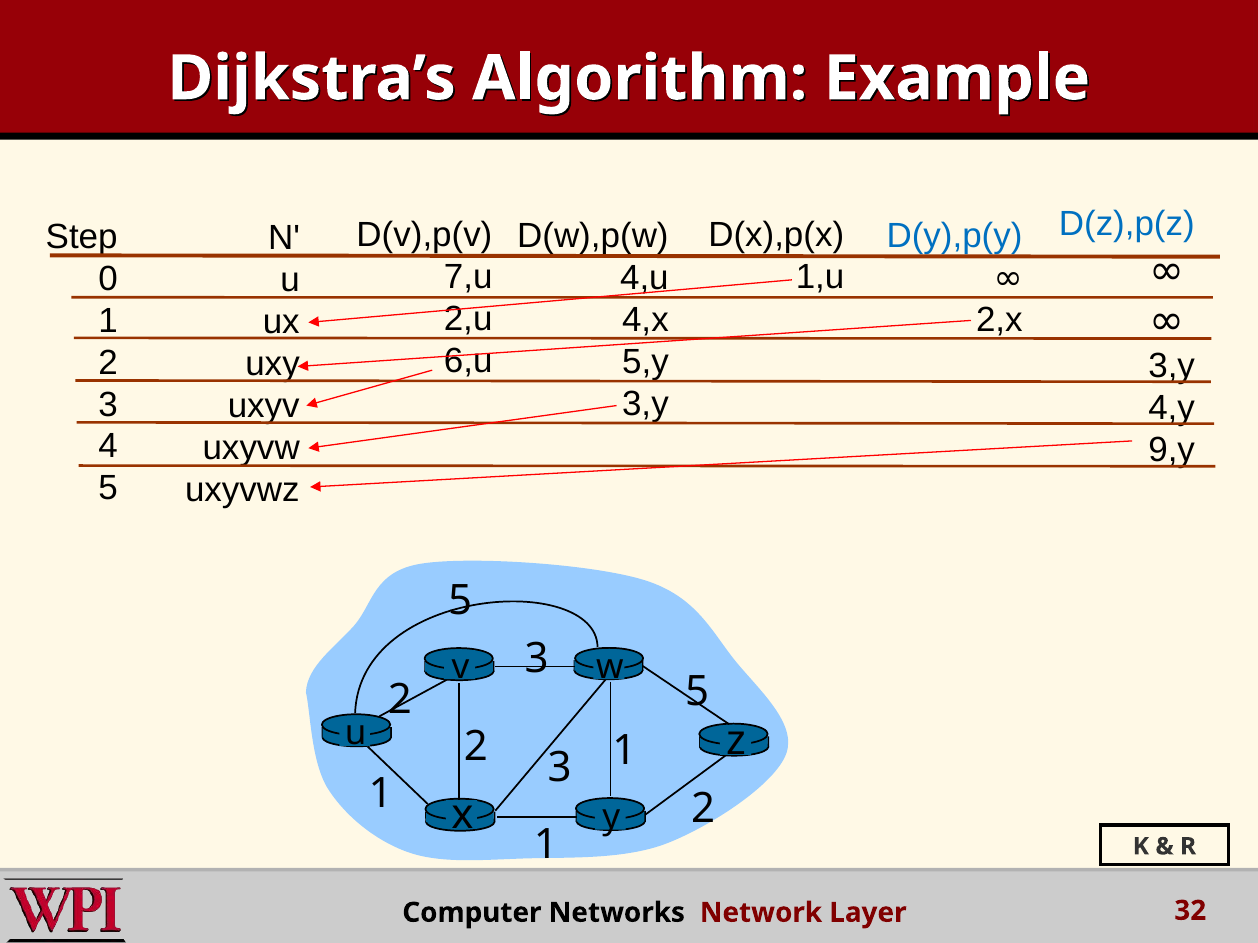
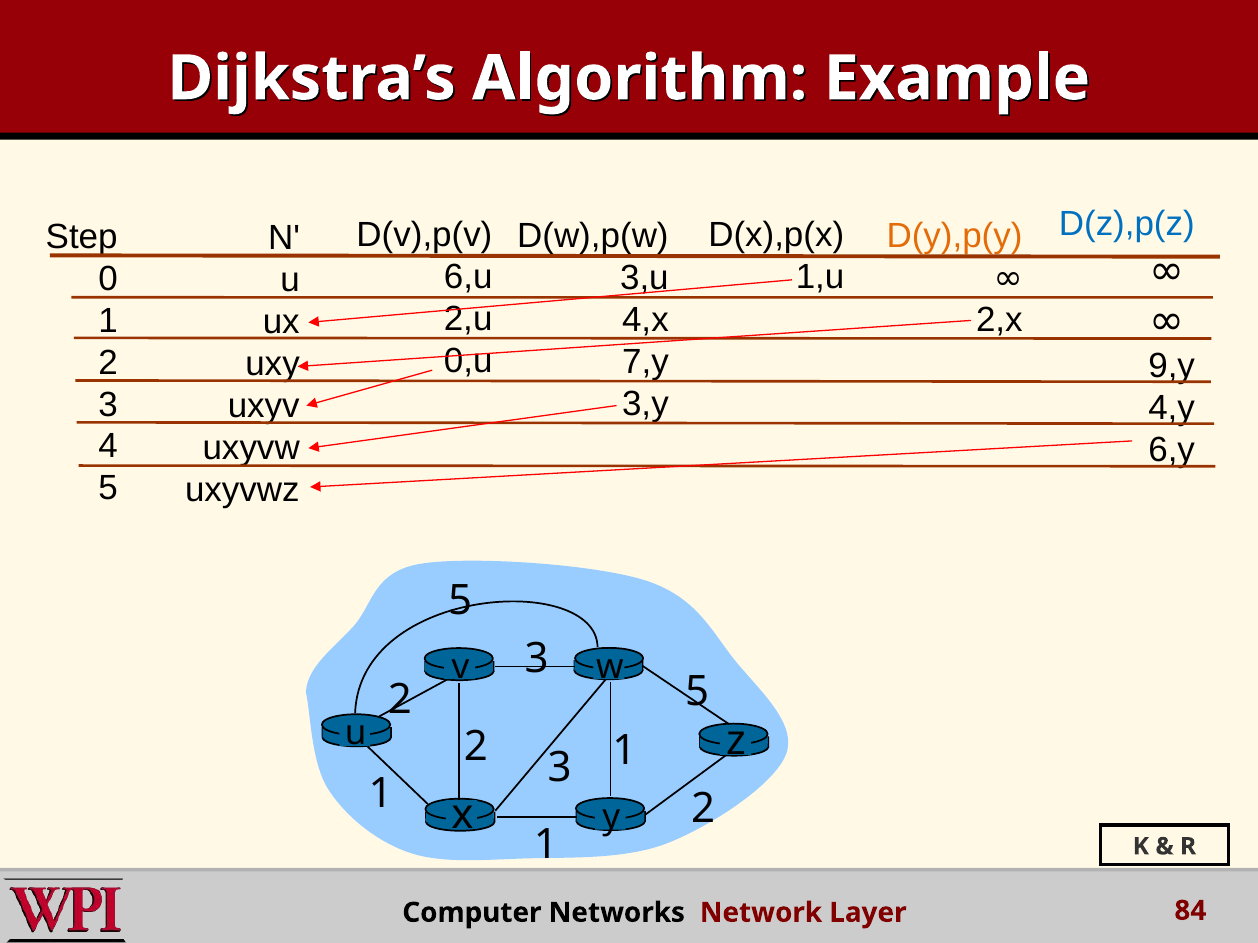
D(y),p(y colour: blue -> orange (955, 236)
7,u: 7,u -> 6,u (468, 277)
4,u: 4,u -> 3,u (644, 278)
6,u: 6,u -> 0,u (468, 361)
5,y: 5,y -> 7,y (646, 362)
3,y: 3,y -> 9,y (1172, 367)
9,y: 9,y -> 6,y (1172, 450)
32: 32 -> 84 (1190, 911)
